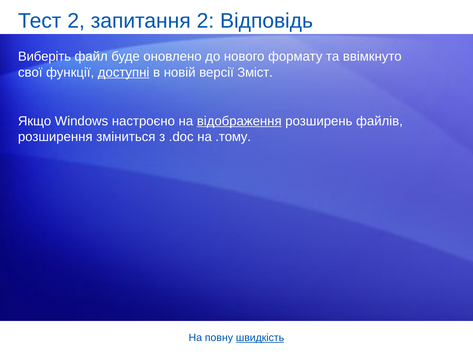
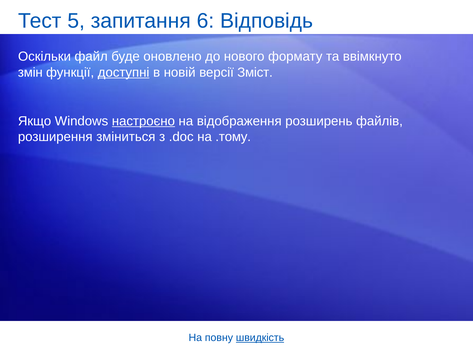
Тест 2: 2 -> 5 (76, 21)
запитання 2: 2 -> 6 (206, 21)
Виберіть: Виберіть -> Оскільки (44, 57)
свої: свої -> змін (30, 72)
настроєно underline: none -> present (143, 121)
відображення underline: present -> none (239, 121)
